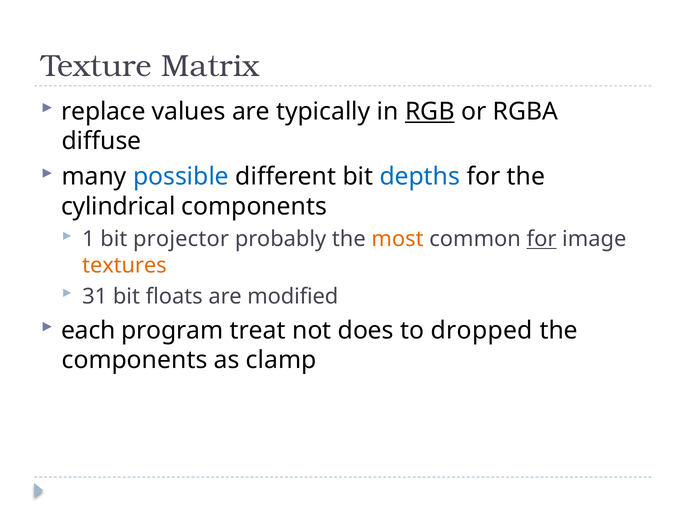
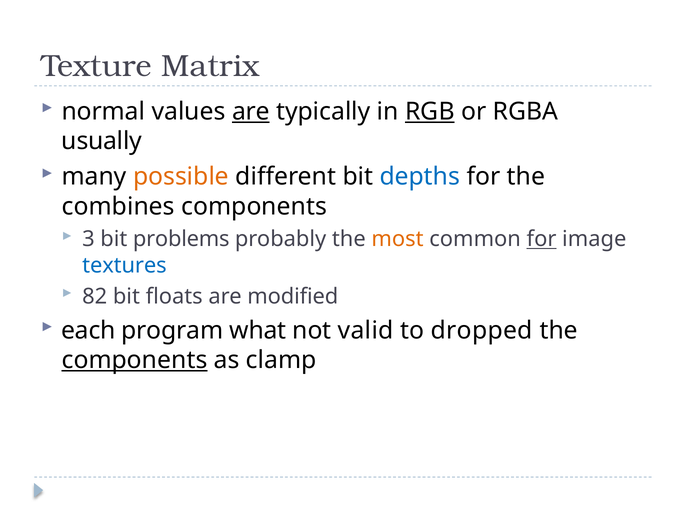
replace: replace -> normal (103, 111)
are underline: none -> present (251, 111)
diffuse: diffuse -> usually (102, 141)
possible colour: blue -> orange (181, 177)
cylindrical: cylindrical -> combines (118, 206)
1: 1 -> 3 (88, 239)
projector: projector -> problems (181, 239)
textures colour: orange -> blue (124, 265)
31: 31 -> 82 (95, 296)
treat: treat -> what (258, 330)
does: does -> valid (366, 330)
components underline: none -> present (135, 360)
